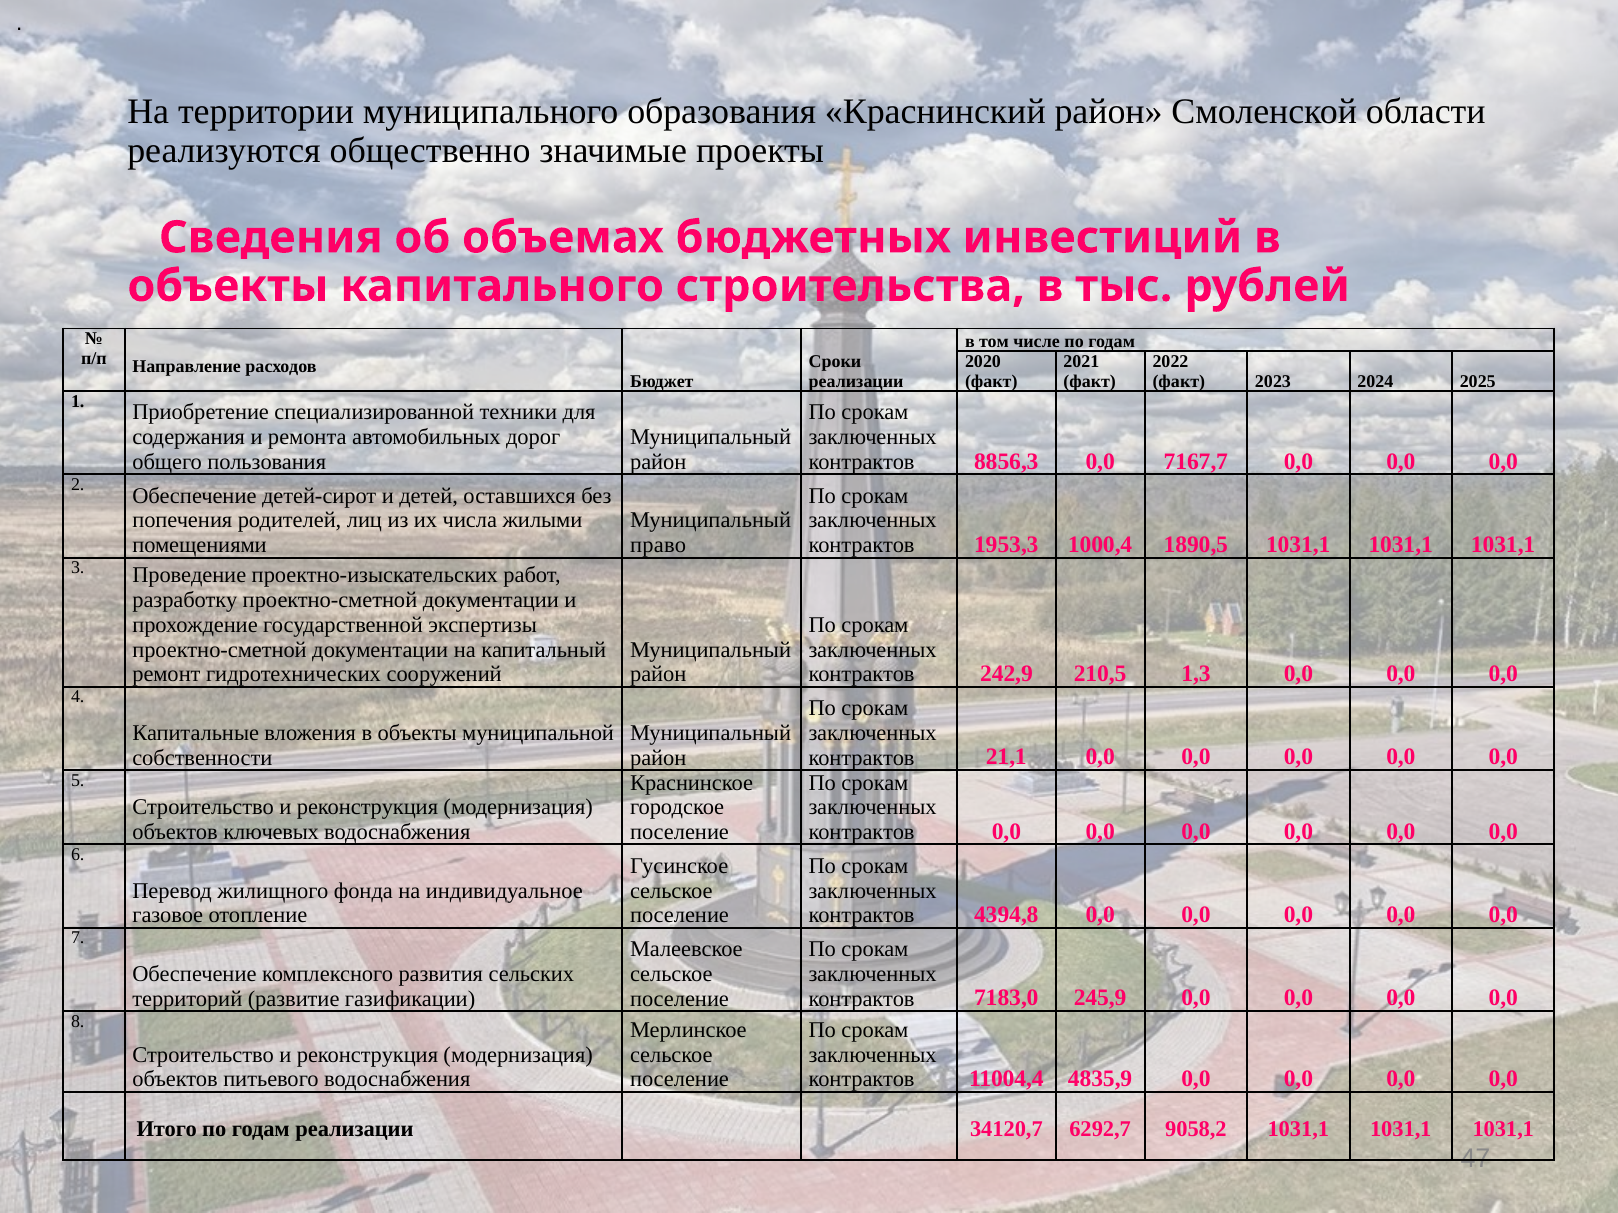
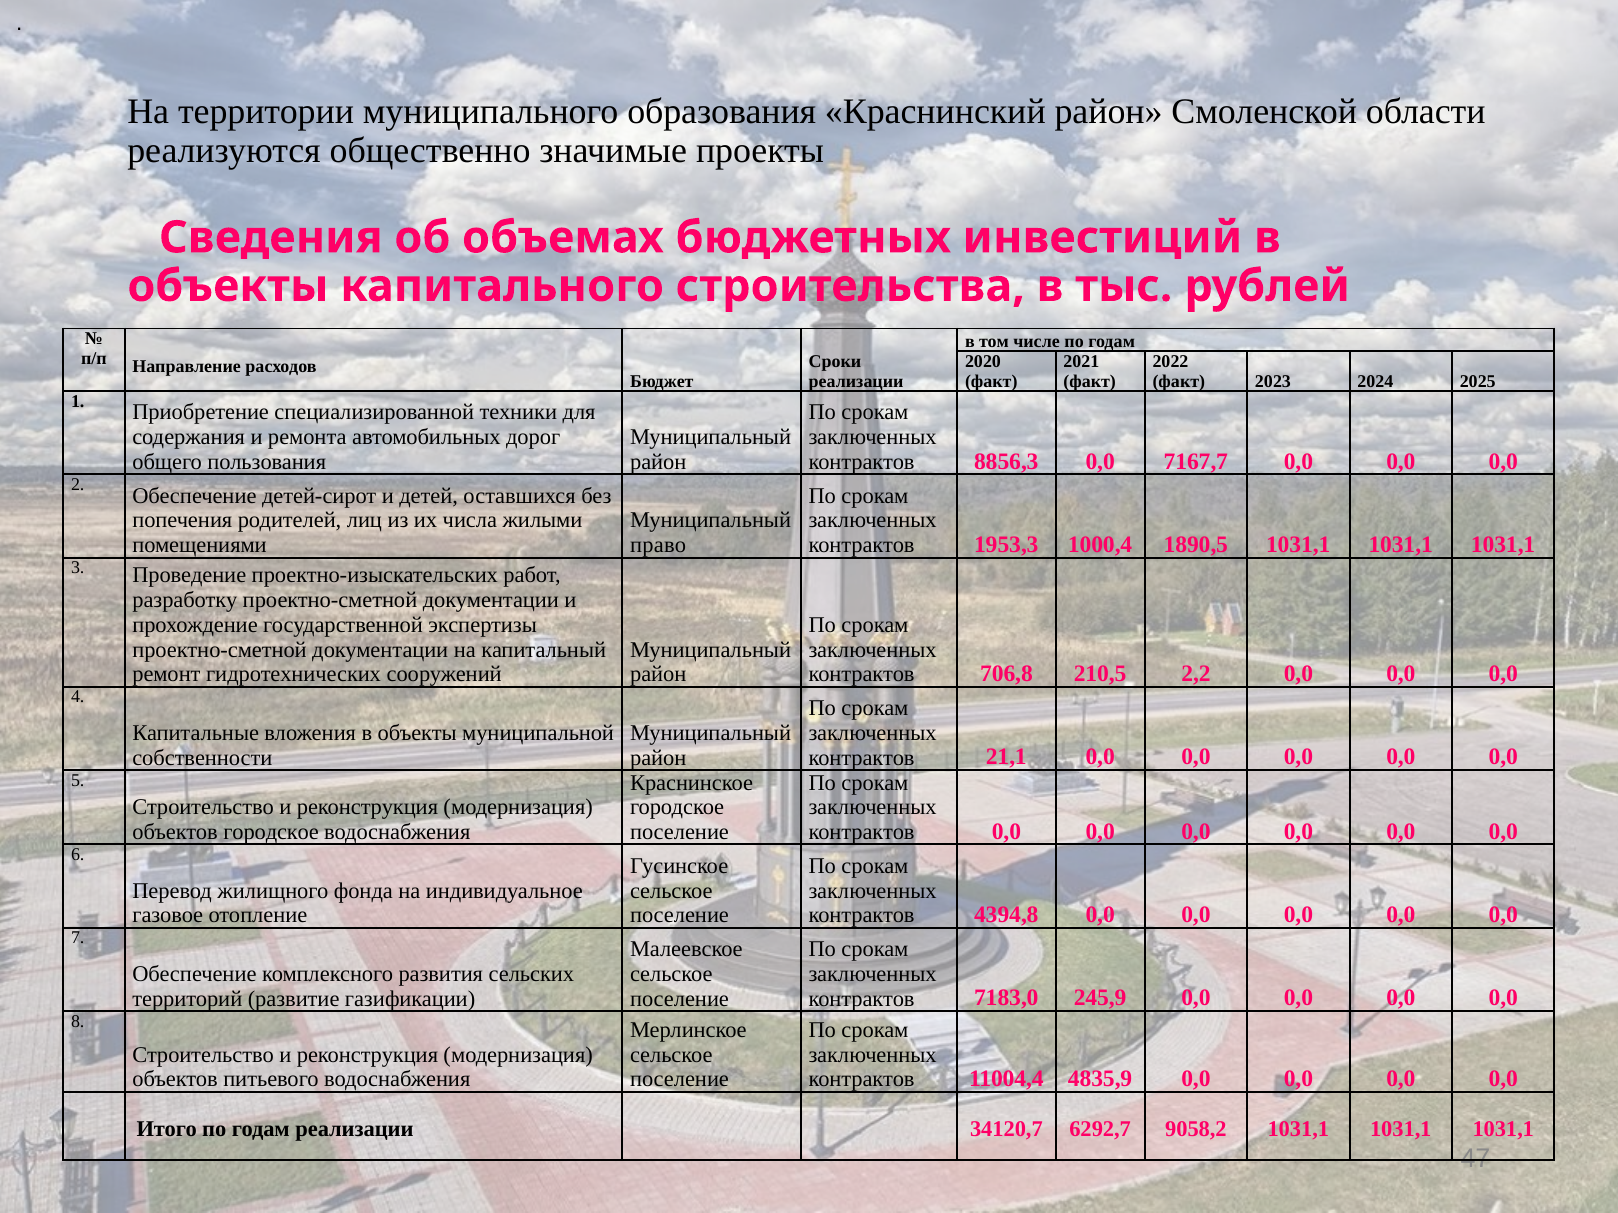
242,9: 242,9 -> 706,8 (1006, 674)
1,3: 1,3 -> 2,2 (1196, 674)
объектов ключевых: ключевых -> городское (271, 833)
